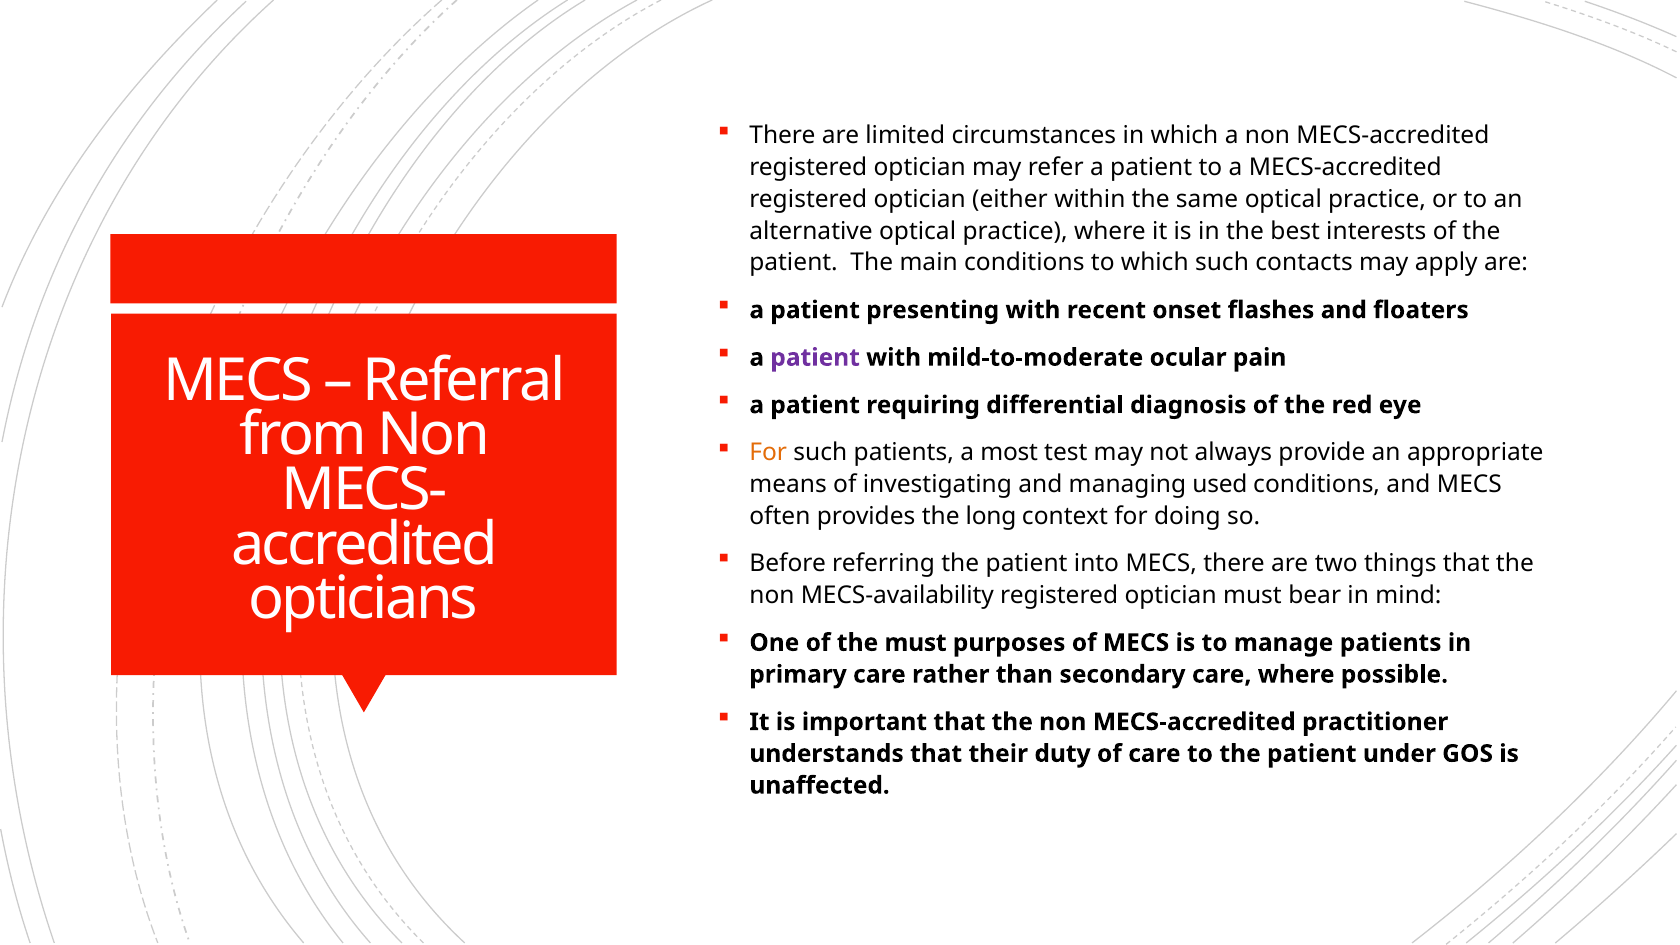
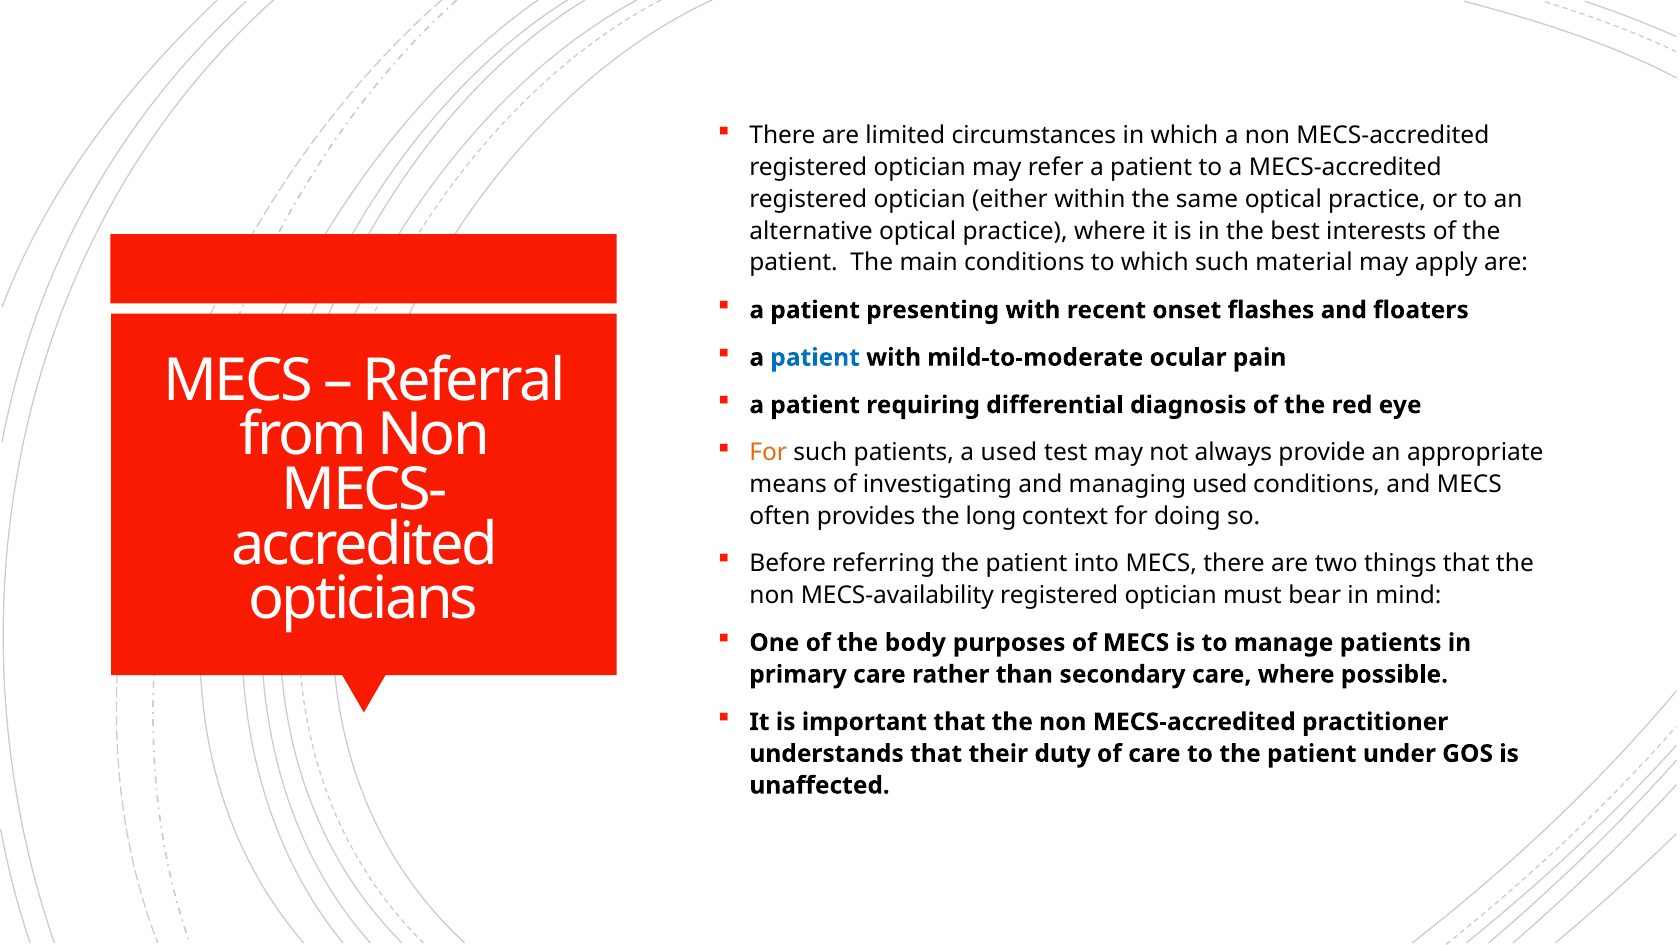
contacts: contacts -> material (1304, 263)
patient colour: purple -> blue (815, 358)
a most: most -> used (1009, 453)
the must: must -> body (915, 643)
